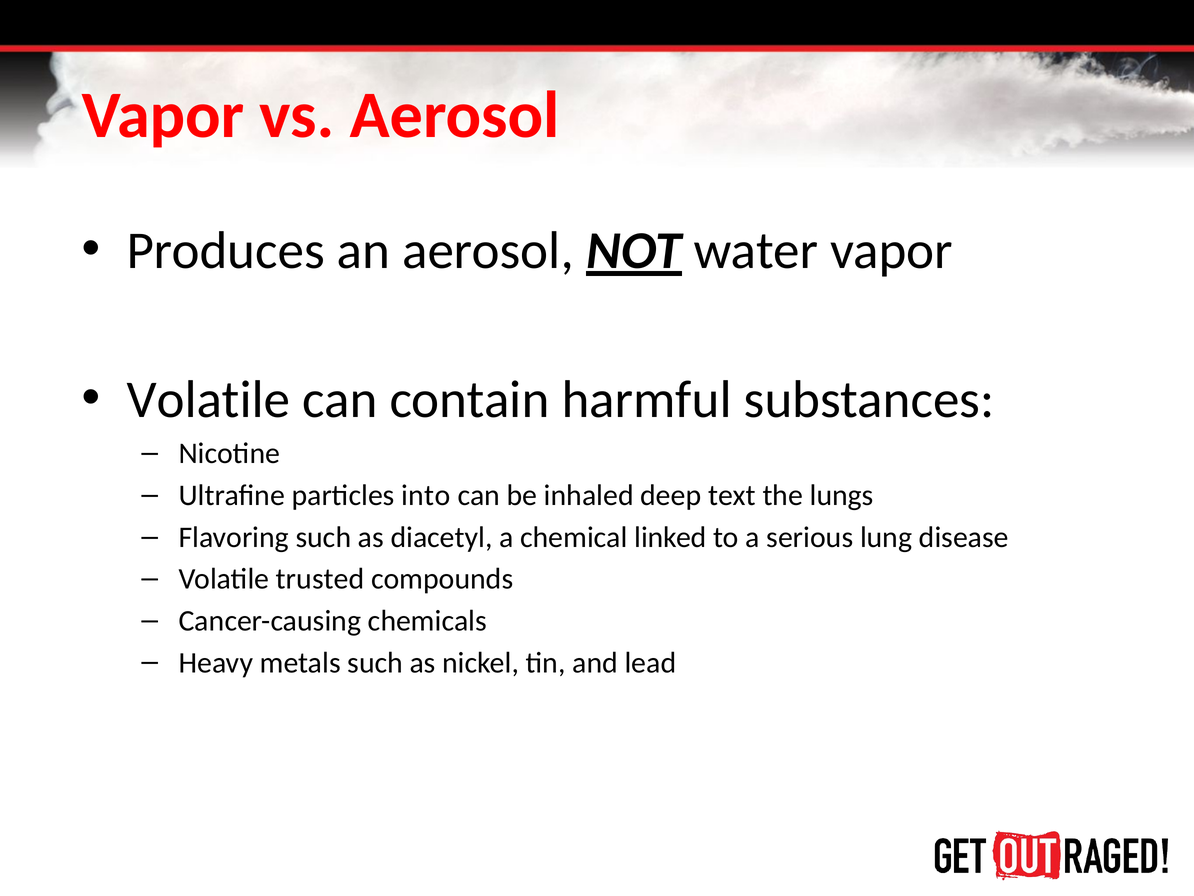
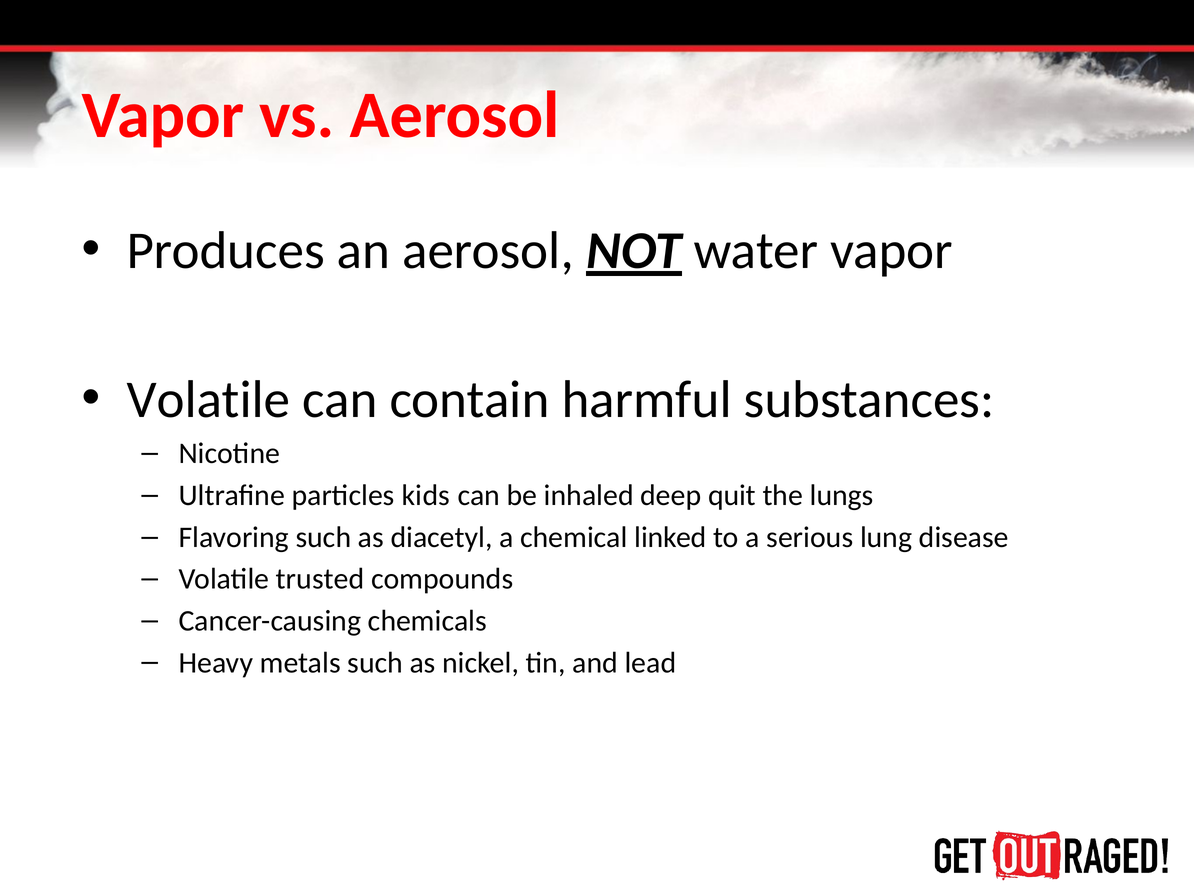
into: into -> kids (426, 495)
text: text -> quit (732, 495)
